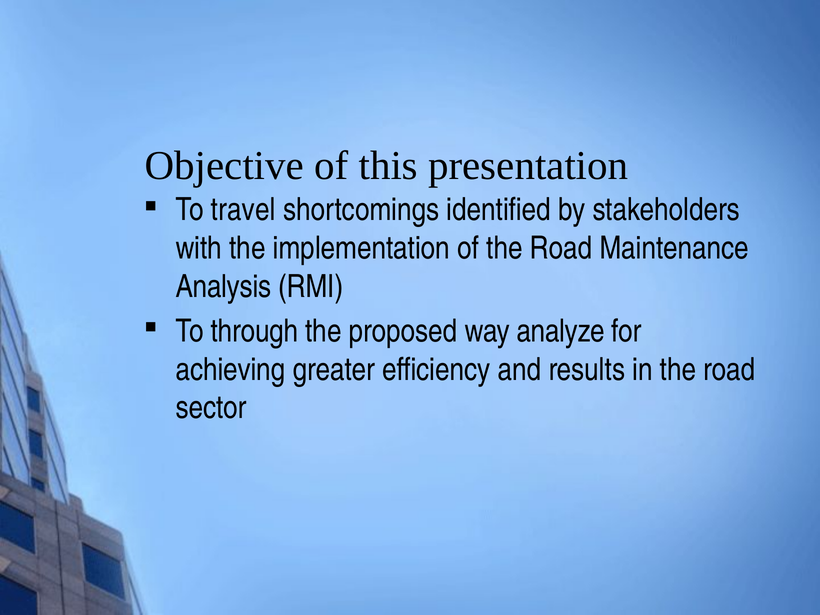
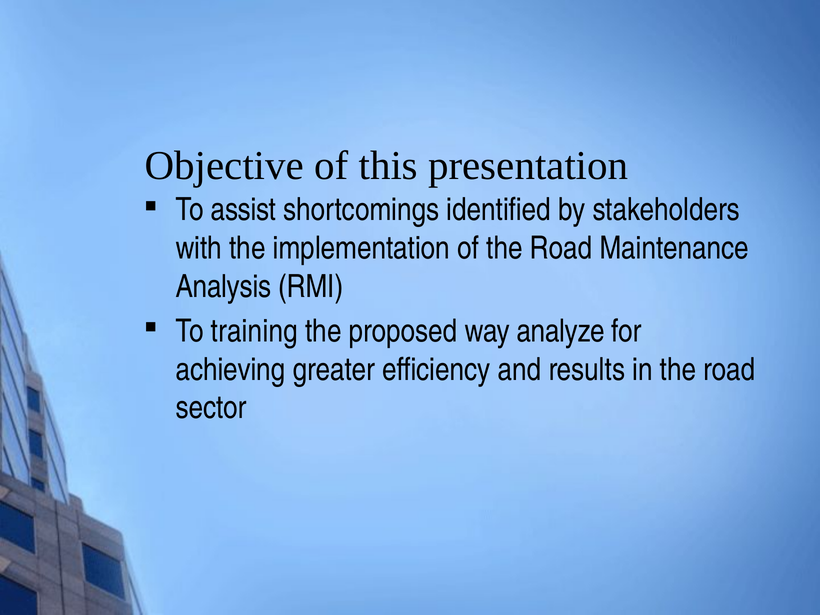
travel: travel -> assist (244, 210)
through: through -> training (254, 331)
